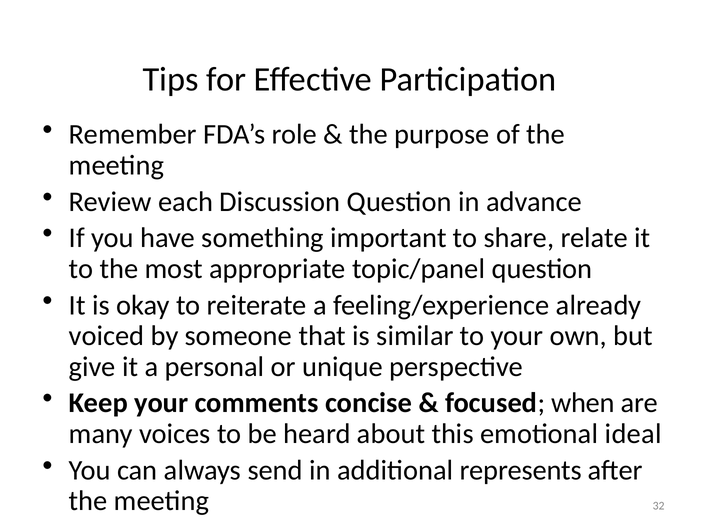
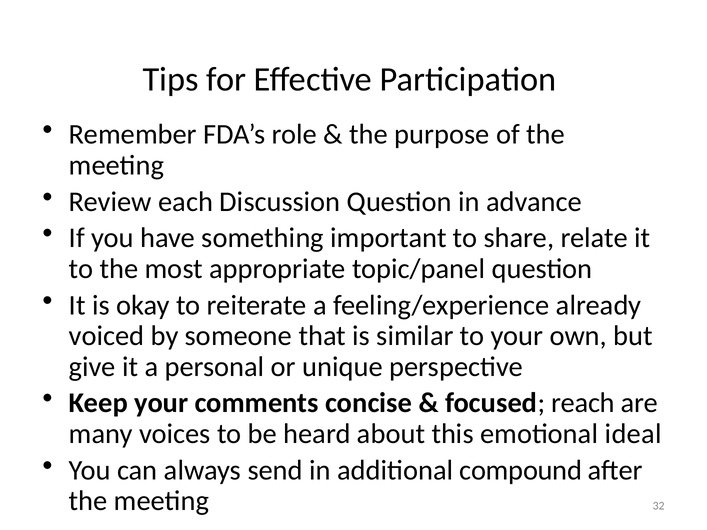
when: when -> reach (583, 403)
represents: represents -> compound (521, 470)
